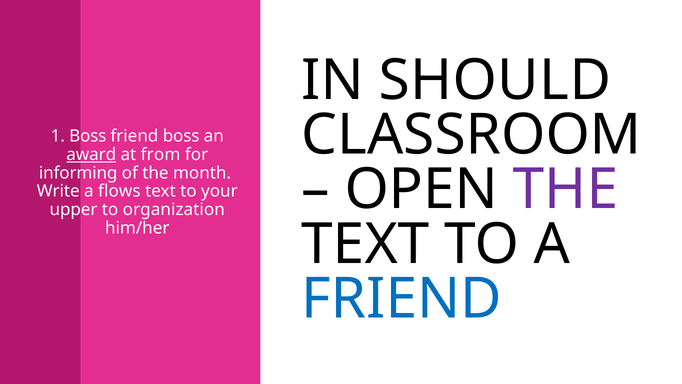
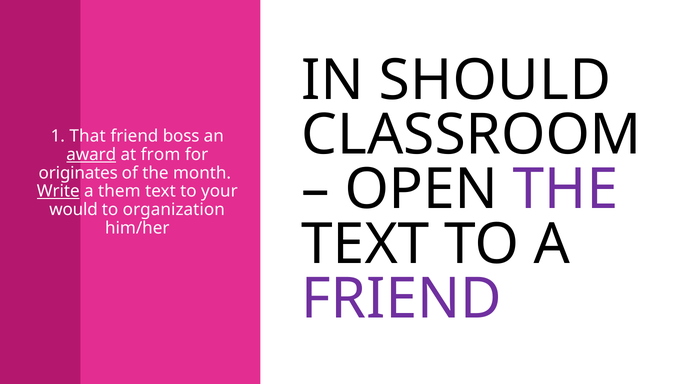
1 Boss: Boss -> That (88, 136)
informing: informing -> originates (78, 173)
Write underline: none -> present (58, 191)
flows: flows -> them (119, 191)
upper: upper -> would (74, 210)
FRIEND colour: blue -> purple (402, 299)
